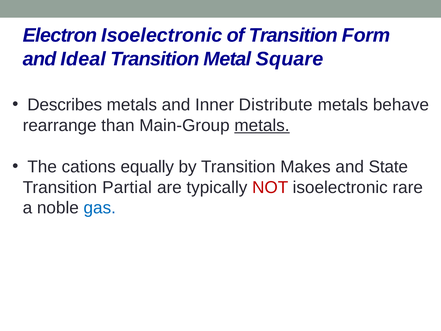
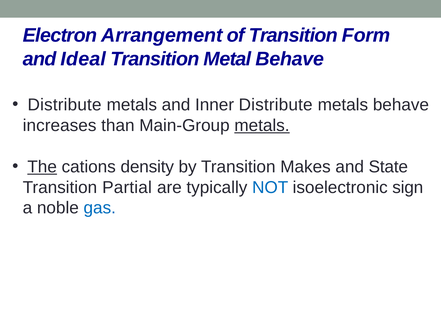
Electron Isoelectronic: Isoelectronic -> Arrangement (162, 35)
Metal Square: Square -> Behave (290, 59)
Describes: Describes -> Distribute (65, 105)
rearrange: rearrange -> increases (60, 125)
The underline: none -> present (42, 167)
equally: equally -> density (147, 167)
NOT colour: red -> blue (270, 187)
rare: rare -> sign (408, 187)
